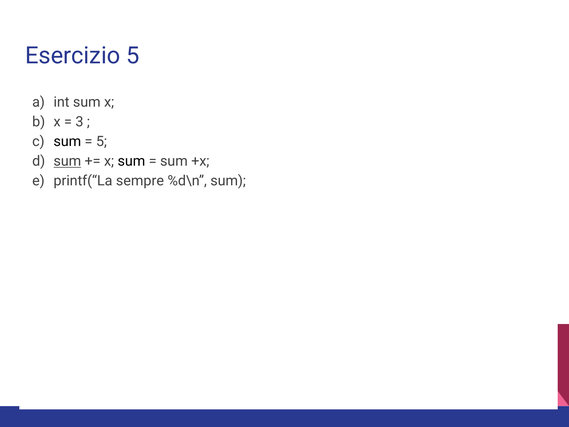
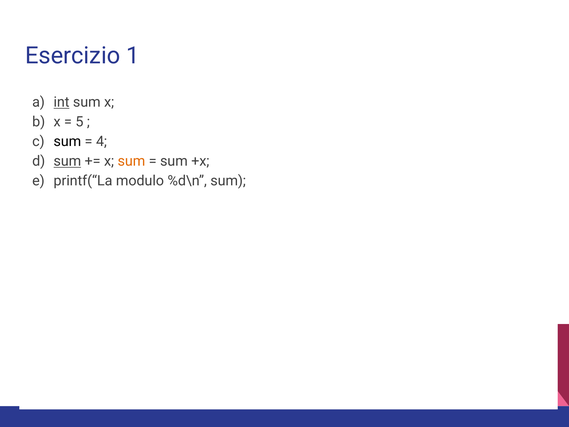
Esercizio 5: 5 -> 1 (133, 56)
int underline: none -> present (62, 102)
3: 3 -> 5 (79, 122)
5: 5 -> 4 (101, 141)
sum colour: black -> orange (131, 161)
sempre: sempre -> modulo (140, 181)
